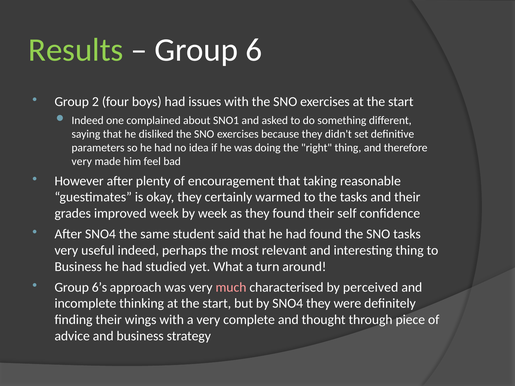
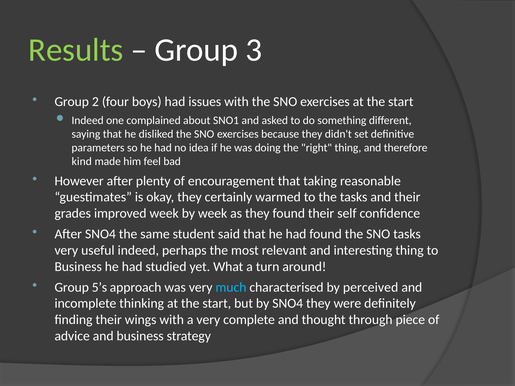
6: 6 -> 3 (254, 50)
very: very -> kind (82, 162)
6’s: 6’s -> 5’s (99, 287)
much colour: pink -> light blue (231, 287)
